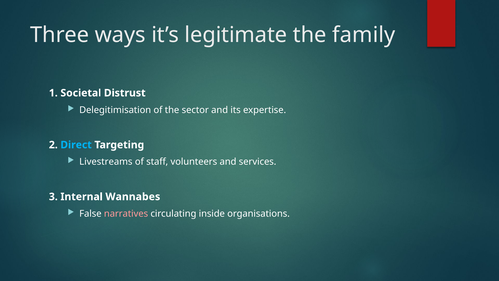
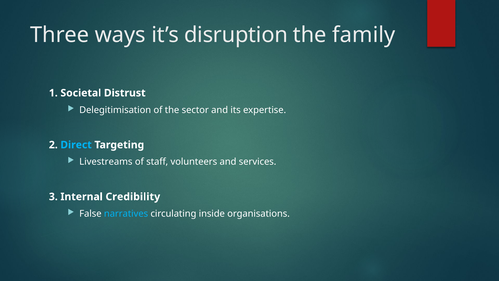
legitimate: legitimate -> disruption (236, 35)
Wannabes: Wannabes -> Credibility (133, 197)
narratives colour: pink -> light blue (126, 214)
